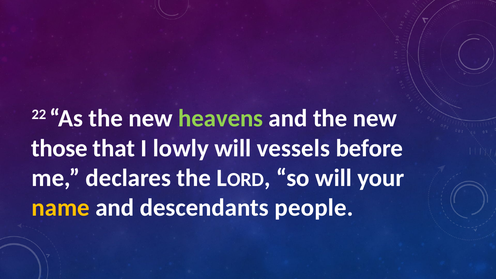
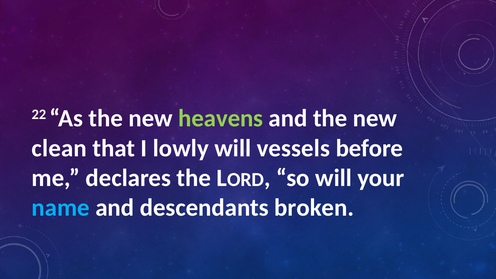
those: those -> clean (59, 148)
name colour: yellow -> light blue (61, 208)
people: people -> broken (314, 208)
